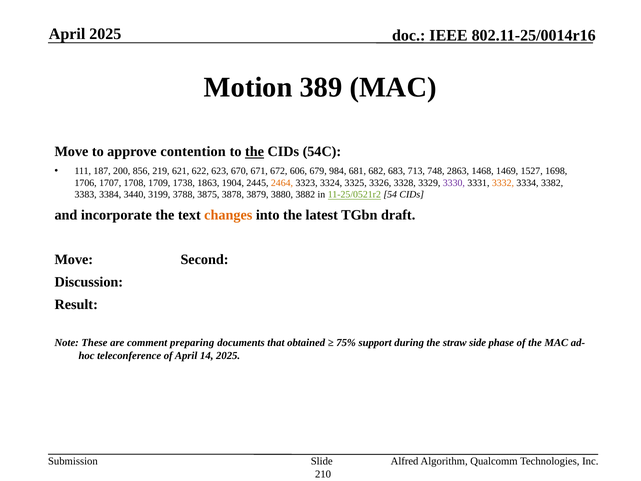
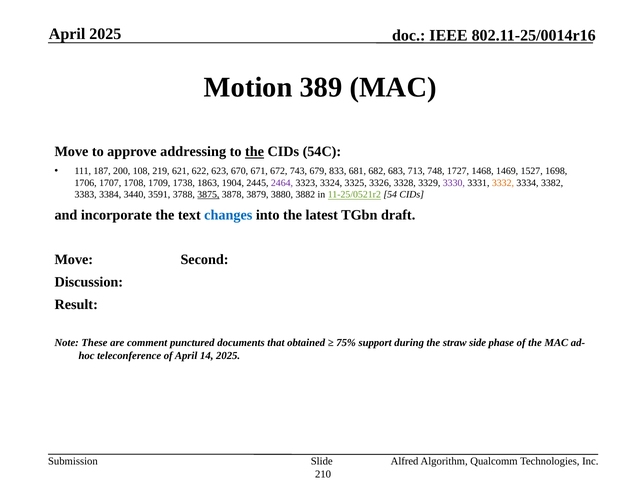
contention: contention -> addressing (193, 152)
856: 856 -> 108 (141, 171)
606: 606 -> 743 (298, 171)
984: 984 -> 833 (338, 171)
2863: 2863 -> 1727 (458, 171)
2464 colour: orange -> purple (282, 183)
3199: 3199 -> 3591 (159, 195)
3875 underline: none -> present (208, 195)
changes colour: orange -> blue (228, 215)
preparing: preparing -> punctured (192, 343)
